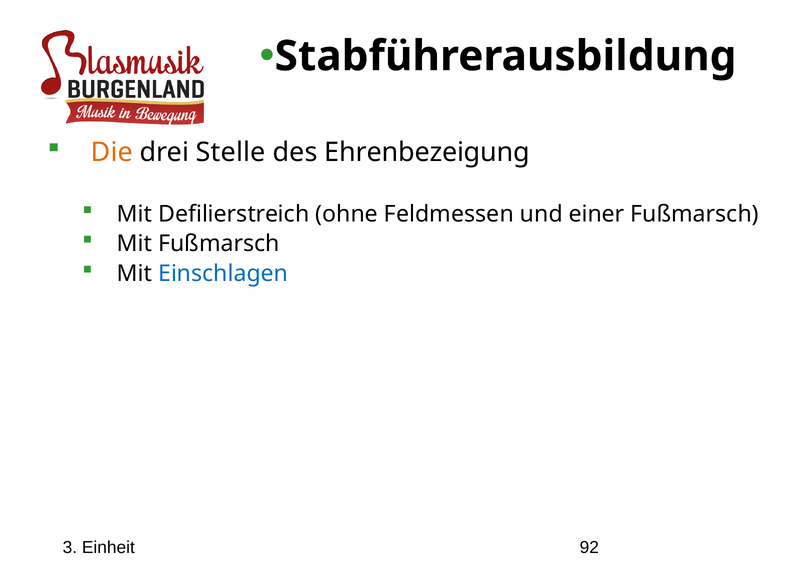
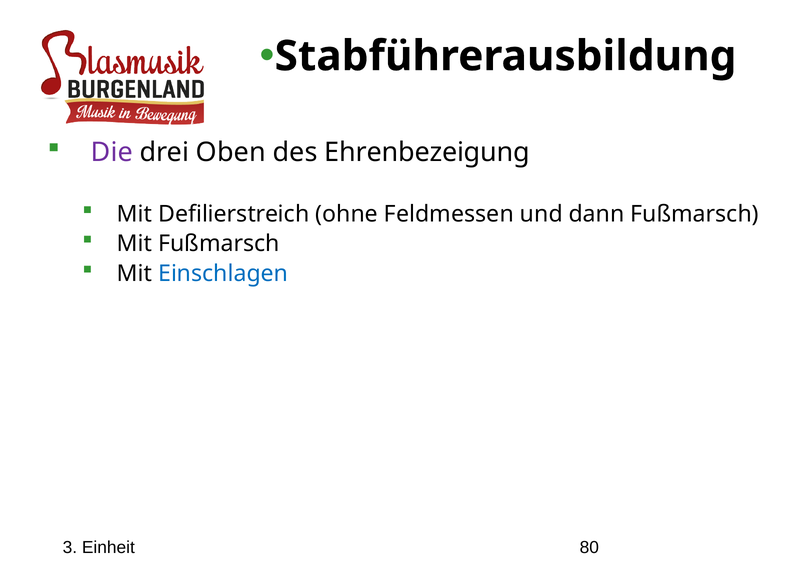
Die colour: orange -> purple (112, 152)
Stelle: Stelle -> Oben (231, 152)
einer: einer -> dann (597, 214)
92: 92 -> 80 (589, 547)
